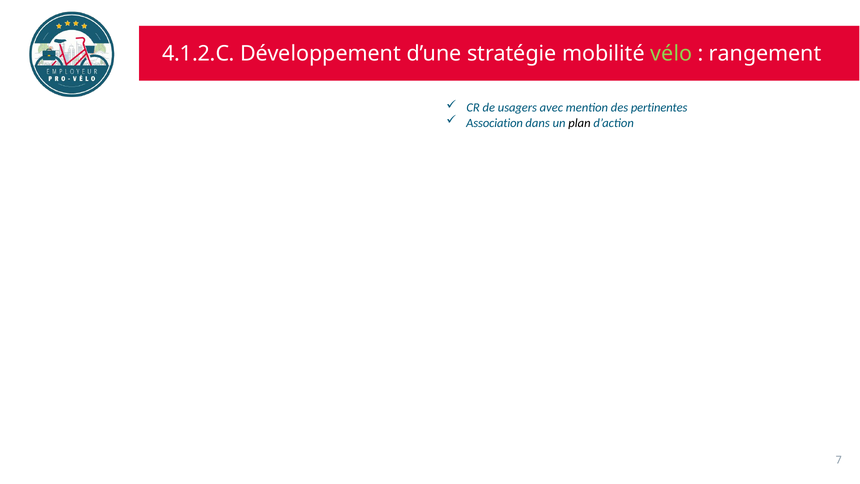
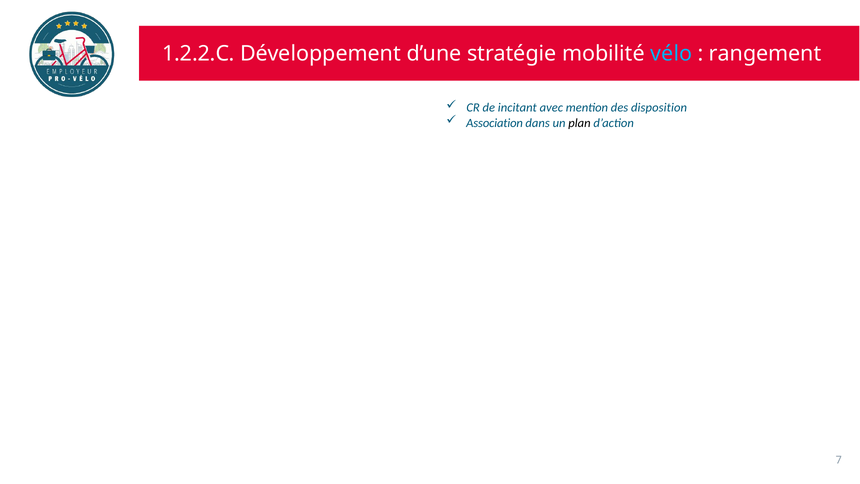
4.1.2.C: 4.1.2.C -> 1.2.2.C (198, 53)
vélo colour: light green -> light blue (671, 53)
usagers: usagers -> incitant (517, 108)
pertinentes: pertinentes -> disposition (659, 108)
